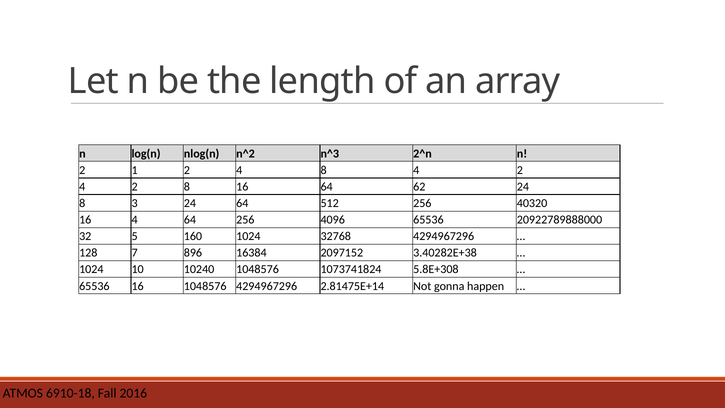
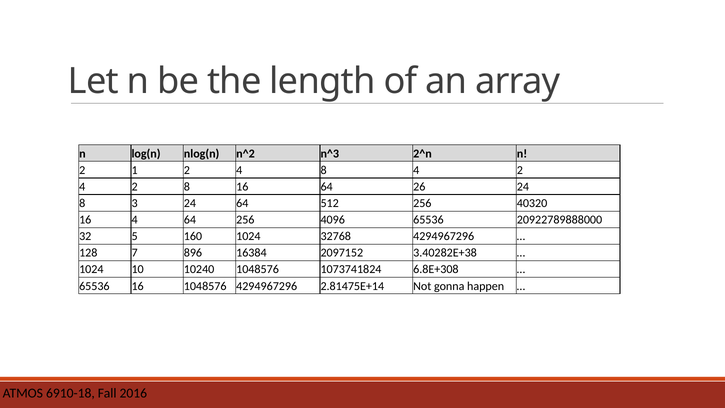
62: 62 -> 26 (419, 187)
5.8E+308: 5.8E+308 -> 6.8E+308 (436, 269)
